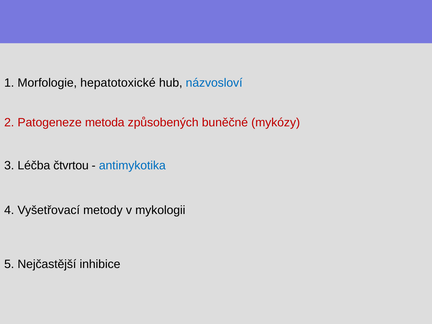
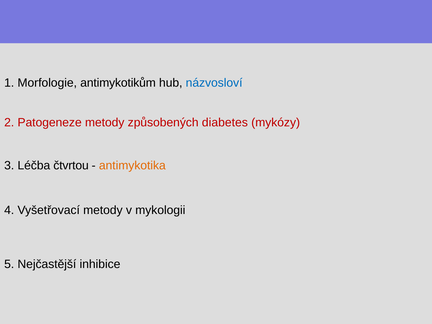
hepatotoxické: hepatotoxické -> antimykotikům (118, 83)
Patogeneze metoda: metoda -> metody (105, 122)
buněčné: buněčné -> diabetes (225, 122)
antimykotika colour: blue -> orange (132, 166)
